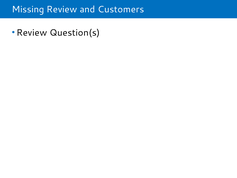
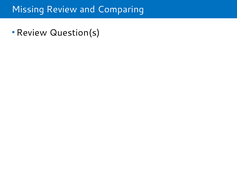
Customers: Customers -> Comparing (121, 9)
